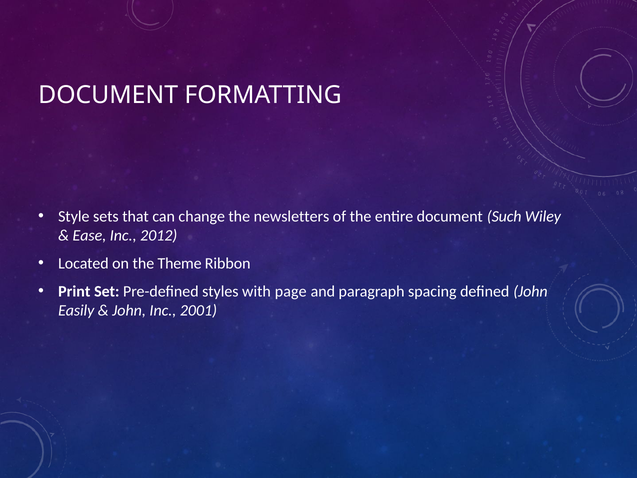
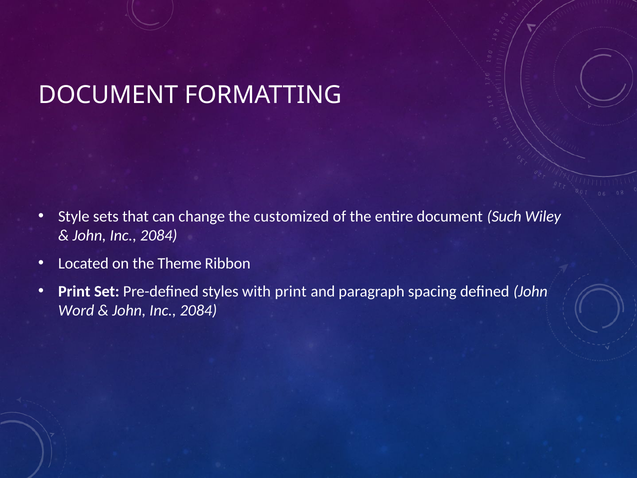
newsletters: newsletters -> customized (291, 216)
Ease: Ease -> John (89, 235)
2012: 2012 -> 2084 (159, 235)
with page: page -> print (291, 291)
Easily: Easily -> Word (76, 311)
2001: 2001 -> 2084 (198, 311)
